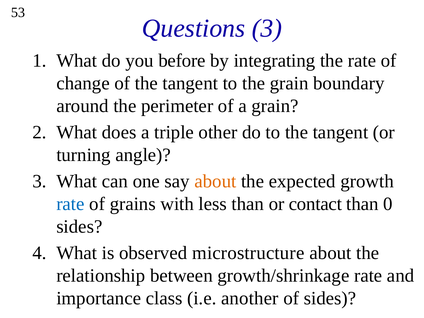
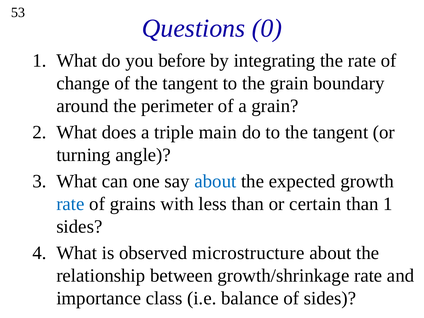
Questions 3: 3 -> 0 (267, 28)
other: other -> main (218, 132)
about colour: orange -> blue (215, 181)
contact: contact -> certain (315, 204)
than 0: 0 -> 1 (388, 204)
another: another -> balance (250, 298)
